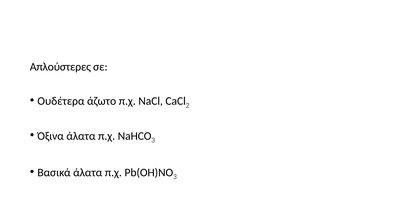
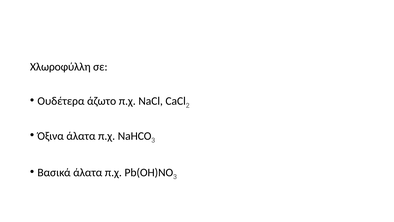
Απλούστερες: Απλούστερες -> Χλωροφύλλη (60, 67)
